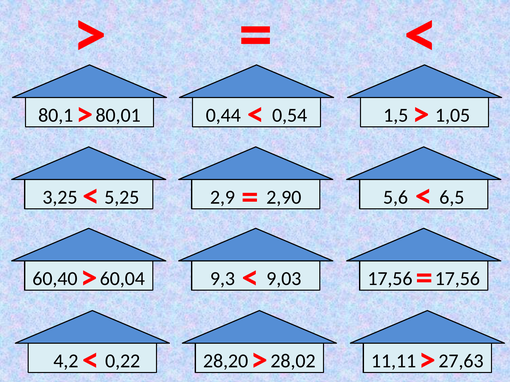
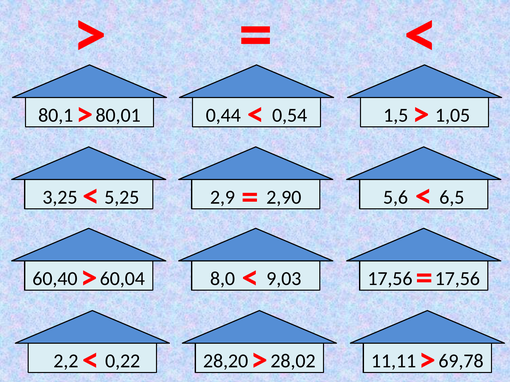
9,3: 9,3 -> 8,0 (223, 279)
4,2: 4,2 -> 2,2 (66, 361)
27,63: 27,63 -> 69,78 (461, 361)
